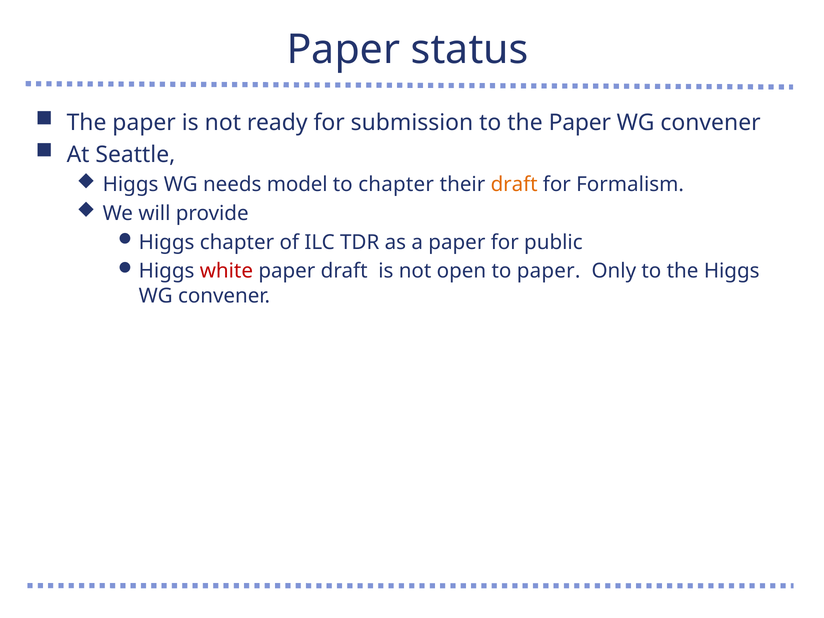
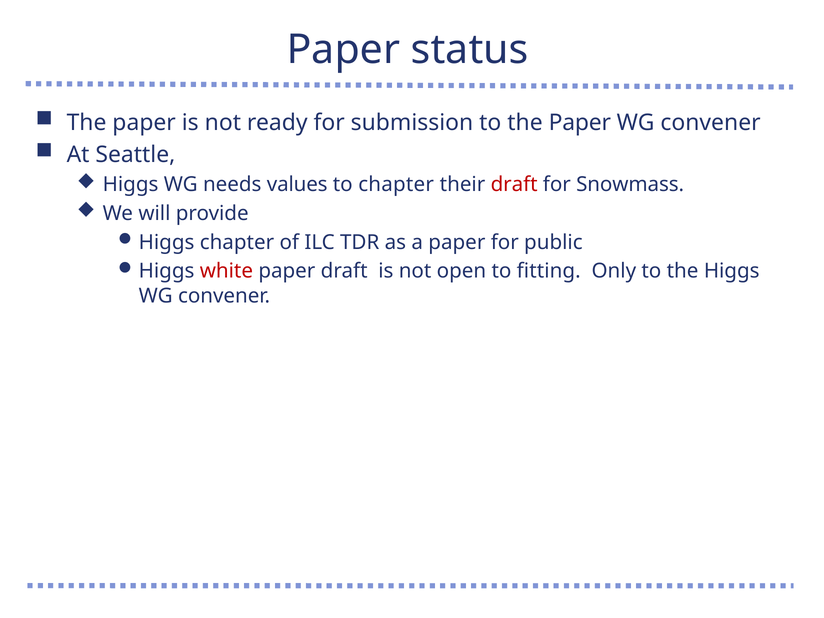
model: model -> values (297, 185)
draft colour: orange -> red (514, 185)
Formalism: Formalism -> Snowmass (630, 185)
to paper: paper -> fitting (549, 271)
